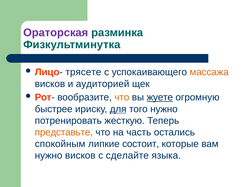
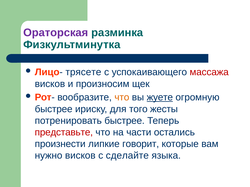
массажа colour: orange -> red (209, 72)
аудиторией: аудиторией -> произносим (103, 84)
для underline: present -> none (118, 109)
того нужно: нужно -> жесты (164, 109)
потренировать жесткую: жесткую -> быстрее (125, 121)
представьте colour: orange -> red (64, 133)
часть: часть -> части (139, 133)
спокойным: спокойным -> произнести (60, 144)
состоит: состоит -> говорит (141, 144)
